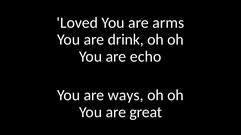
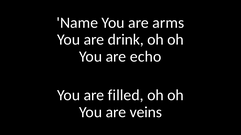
Loved: Loved -> Name (77, 23)
ways: ways -> filled (126, 96)
great: great -> veins (146, 113)
